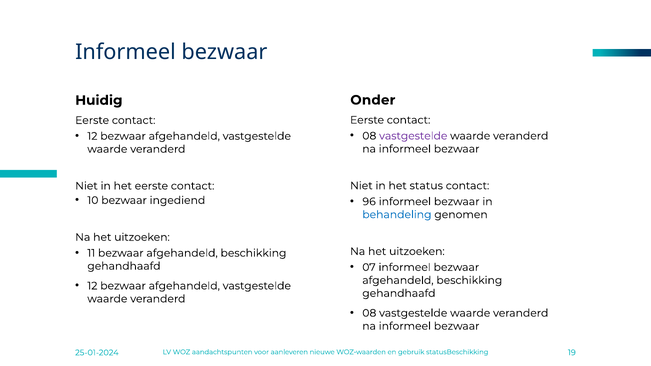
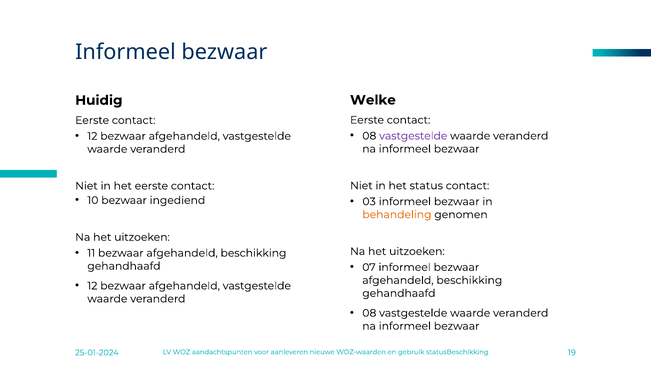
Onder: Onder -> Welke (373, 100)
96: 96 -> 03 (369, 202)
behandeling colour: blue -> orange (397, 215)
